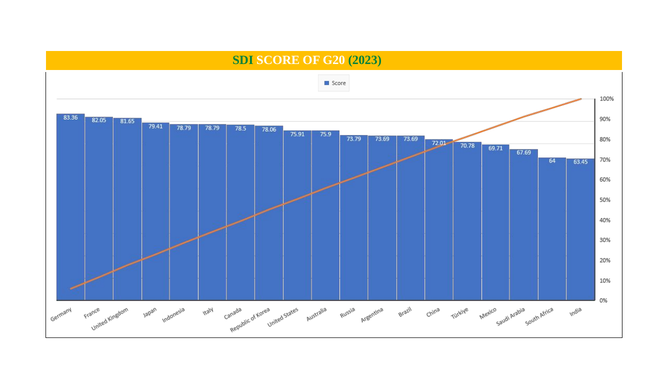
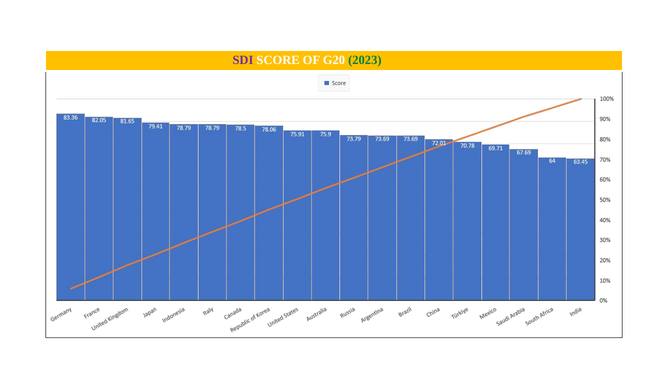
SDI colour: green -> purple (243, 60)
